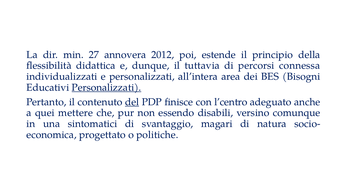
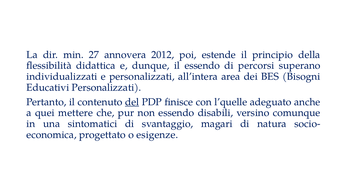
il tuttavia: tuttavia -> essendo (202, 66)
connessa: connessa -> superano (300, 66)
Personalizzati underline: present -> none (106, 88)
l’centro: l’centro -> l’quelle (231, 102)
politiche: politiche -> esigenze (157, 135)
